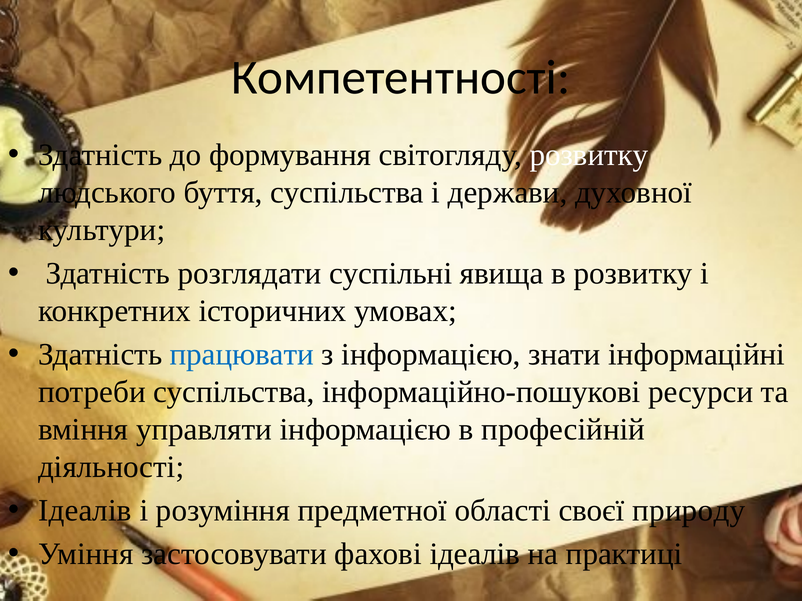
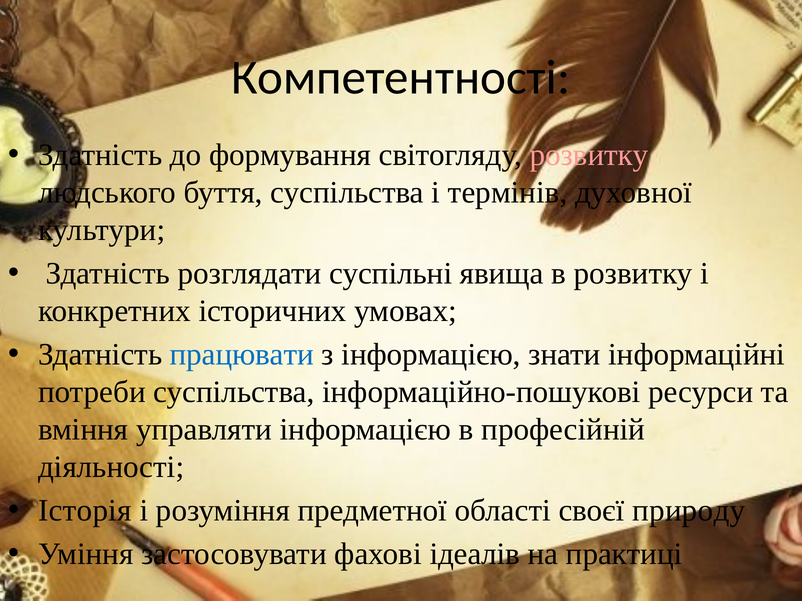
розвитку colour: white -> pink (589, 155)
держави: держави -> термінів (508, 193)
Ідеалів: Ідеалів -> Історія (85, 511)
